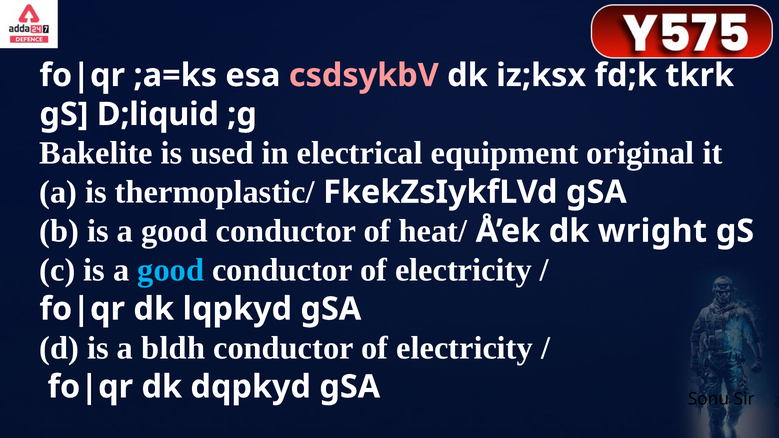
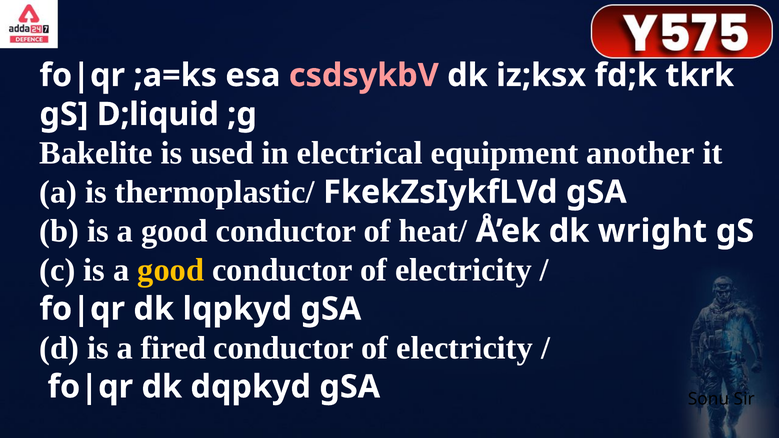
original: original -> another (640, 153)
good colour: light blue -> yellow (171, 270)
bldh: bldh -> fired (174, 348)
